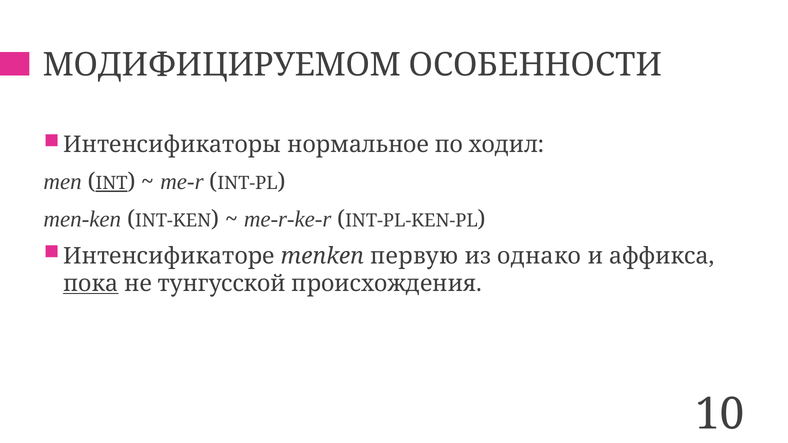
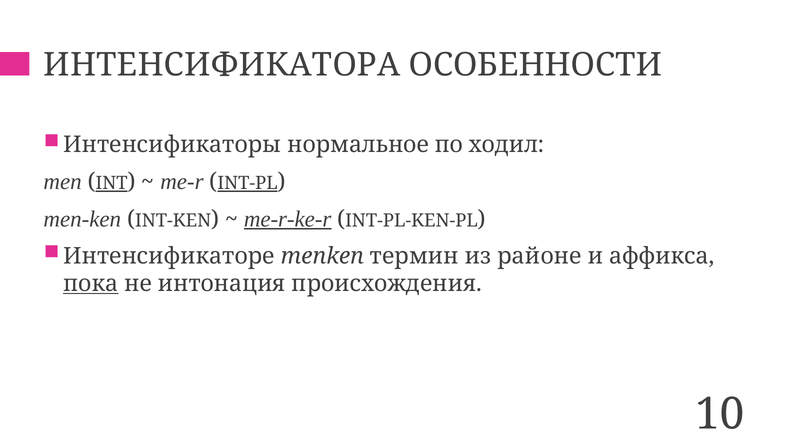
МОДИФИЦИРУЕМОМ: МОДИФИЦИРУЕМОМ -> ИНТЕНСИФИКАТОРА (222, 65)
INT-PL underline: none -> present (248, 183)
me-r-ke-r underline: none -> present (288, 219)
первую: первую -> термин (414, 256)
однако: однако -> районе (539, 256)
тунгусской: тунгусской -> интонация (222, 284)
